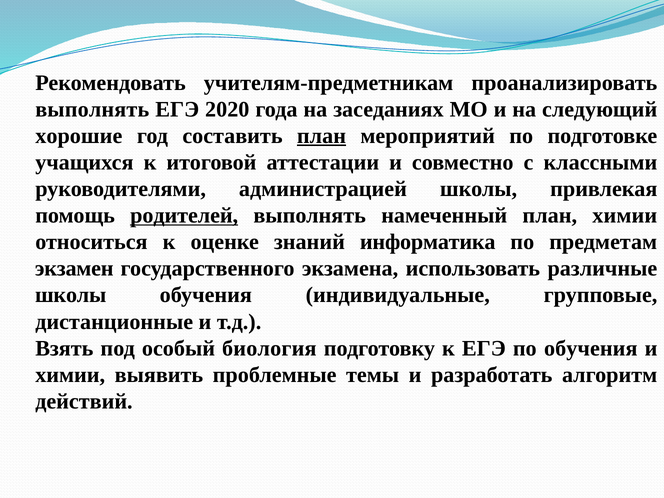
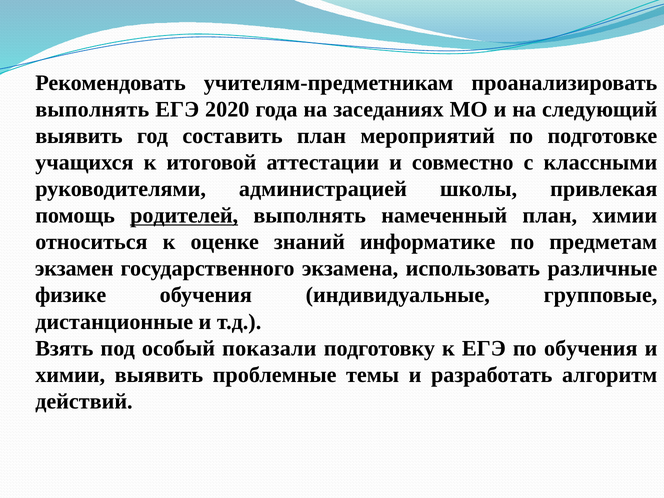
хорошие: хорошие -> выявить (79, 136)
план underline: present -> none (321, 136)
информатика: информатика -> информатике (428, 242)
школы: школы -> физике (71, 295)
биология: биология -> показали (269, 348)
